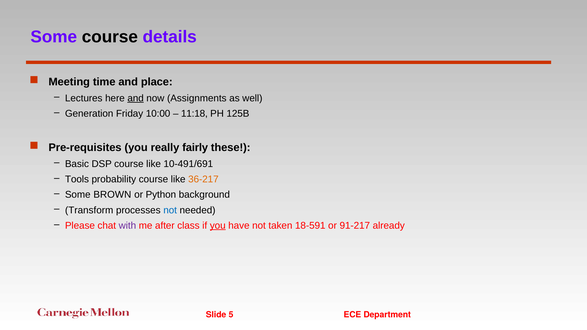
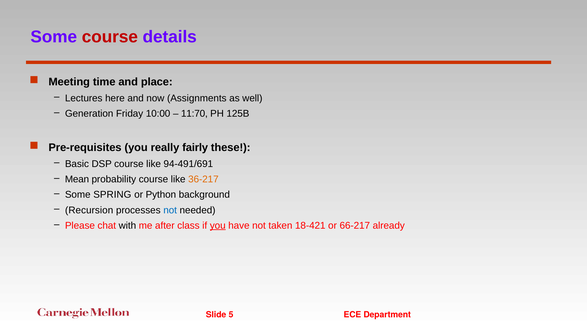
course colour: black -> red (110, 37)
and underline: present -> none (136, 98)
11:18: 11:18 -> 11:70 (194, 114)
10-491/691: 10-491/691 -> 94-491/691 (188, 164)
Tools: Tools -> Mean (77, 179)
BROWN: BROWN -> SPRING (112, 195)
Transform: Transform -> Recursion (89, 210)
with colour: purple -> black (127, 226)
18-591: 18-591 -> 18-421 (310, 226)
91-217: 91-217 -> 66-217 (355, 226)
